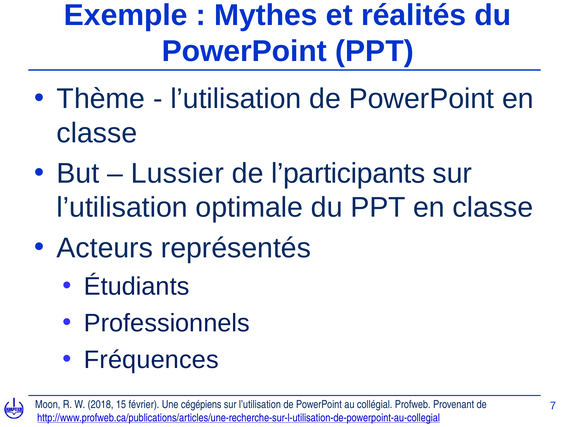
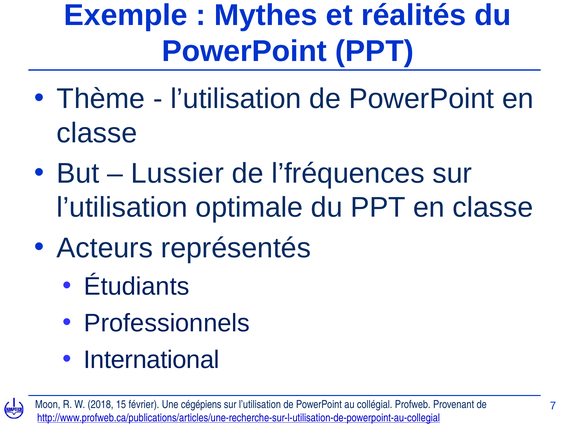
l’participants: l’participants -> l’fréquences (348, 173)
Fréquences: Fréquences -> International (152, 360)
